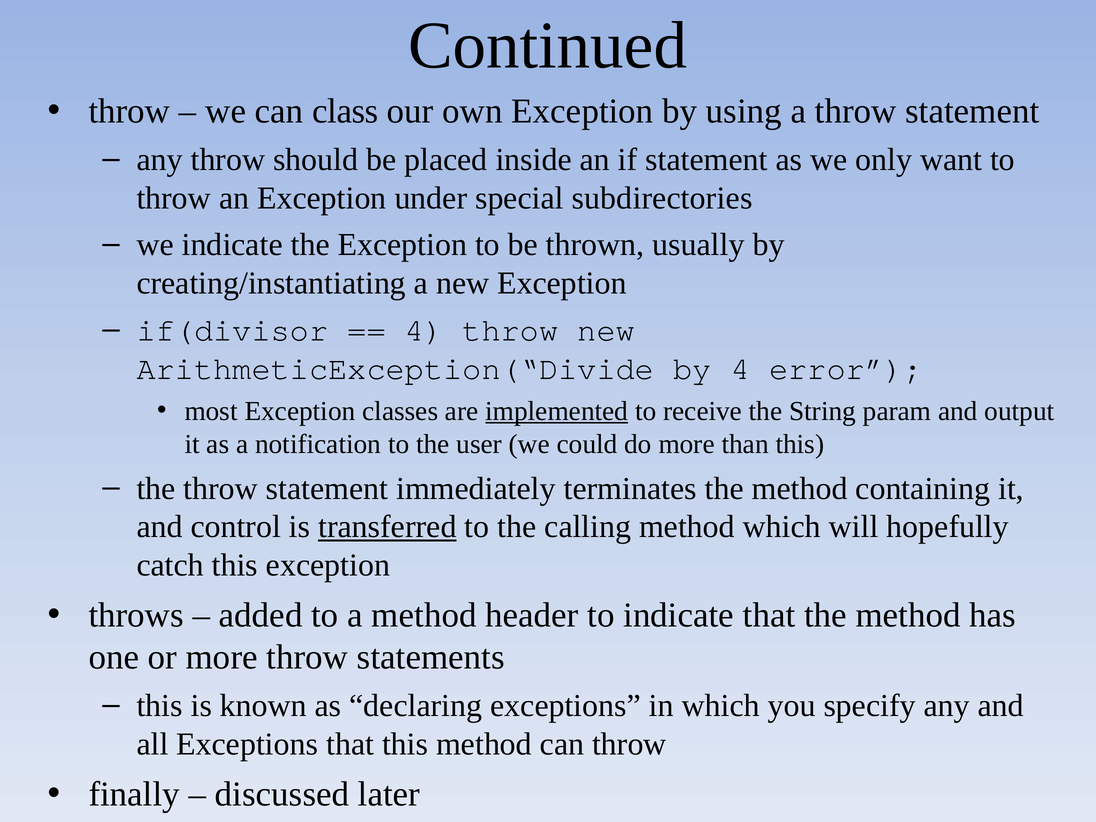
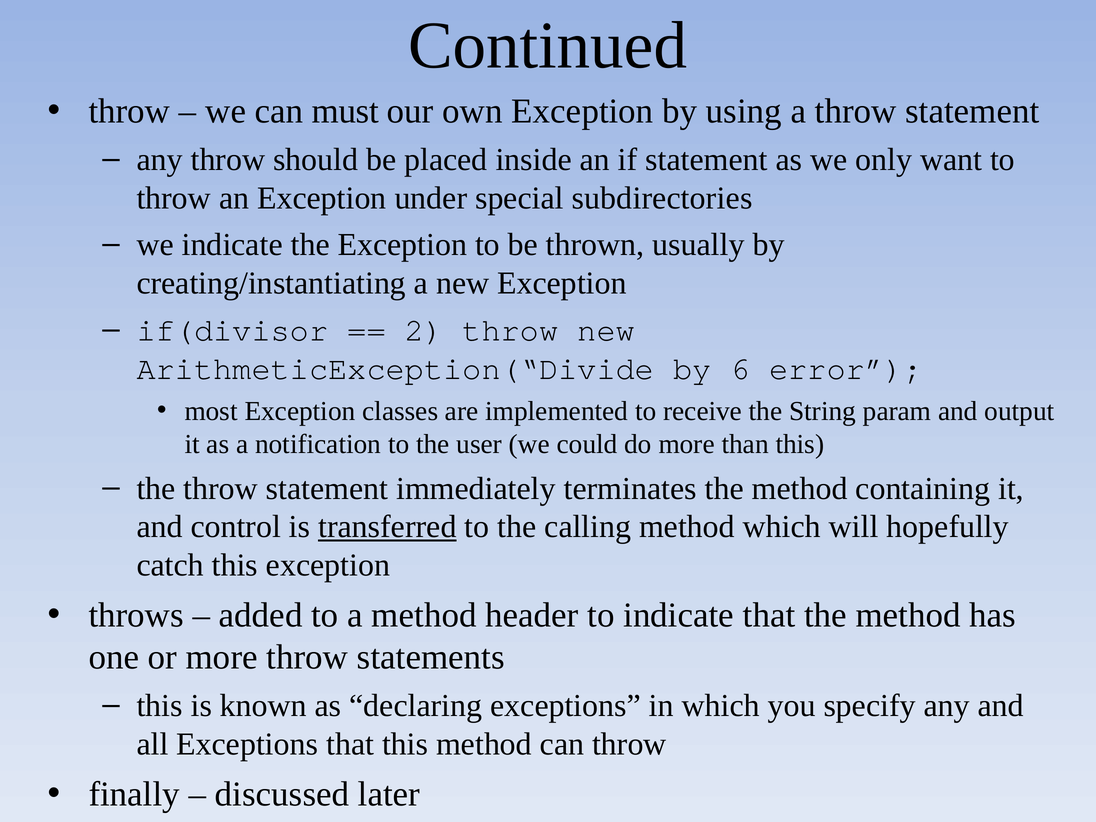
class: class -> must (345, 111)
4: 4 -> 2 (424, 330)
by 4: 4 -> 6 (740, 369)
implemented underline: present -> none (557, 411)
